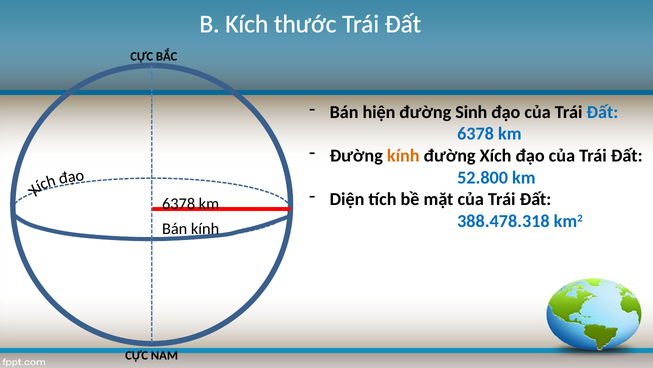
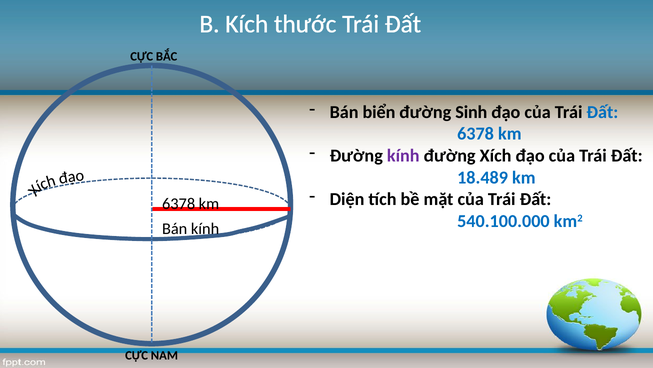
hiện: hiện -> biển (379, 112)
kính colour: orange -> purple (403, 156)
52.800: 52.800 -> 18.489 (483, 177)
388.478.318: 388.478.318 -> 540.100.000 (503, 221)
